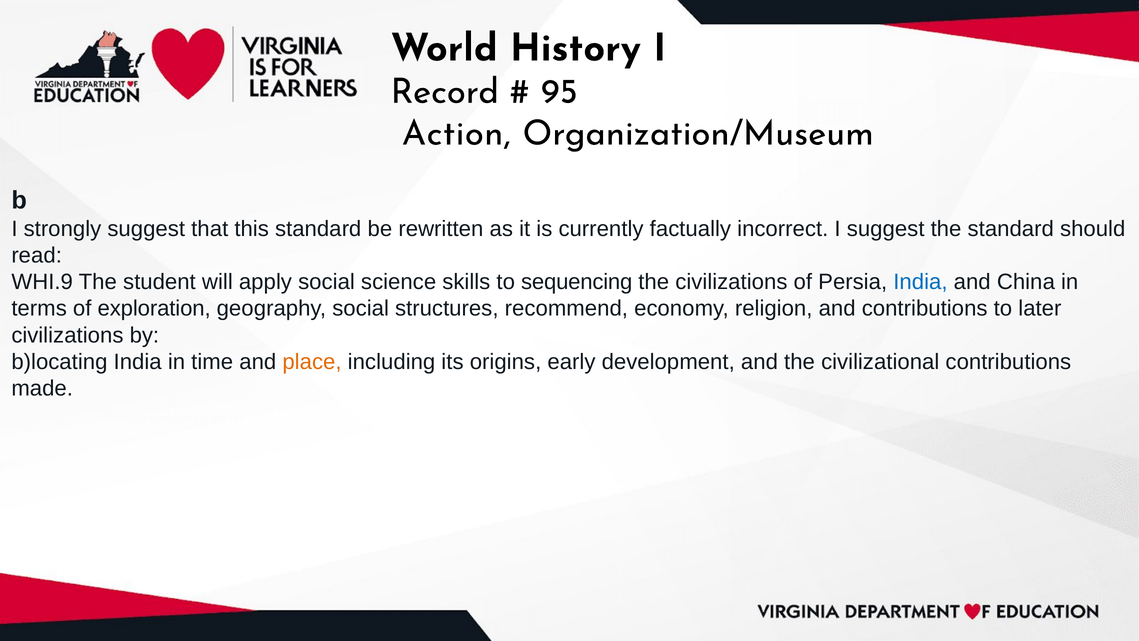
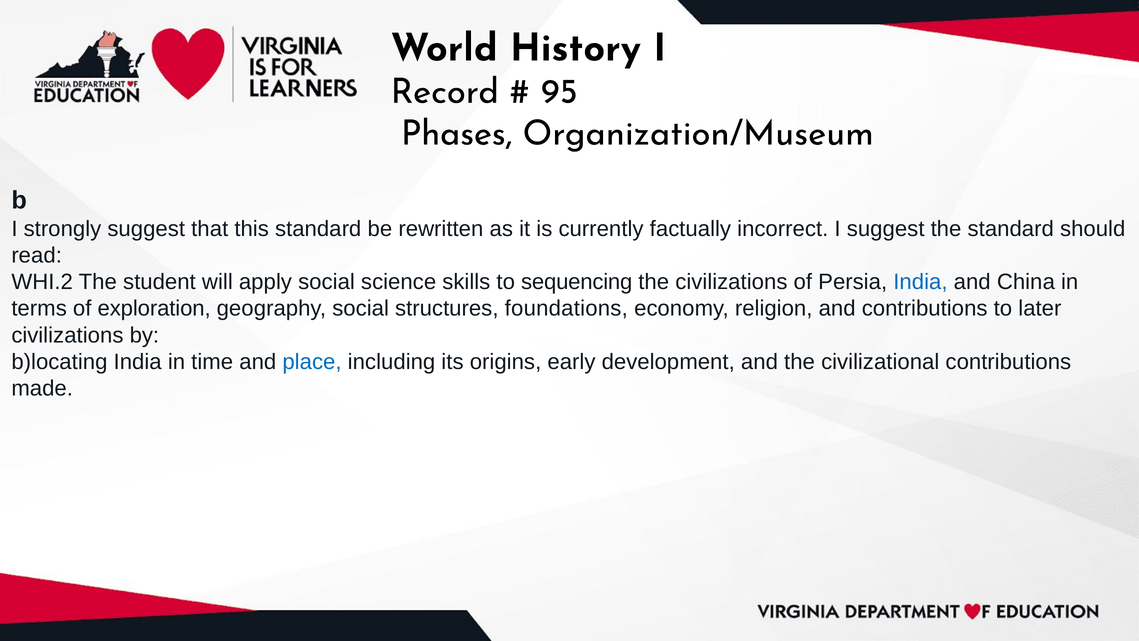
Action: Action -> Phases (457, 133)
WHI.9: WHI.9 -> WHI.2 (42, 282)
recommend: recommend -> foundations (566, 309)
place colour: orange -> blue (312, 362)
